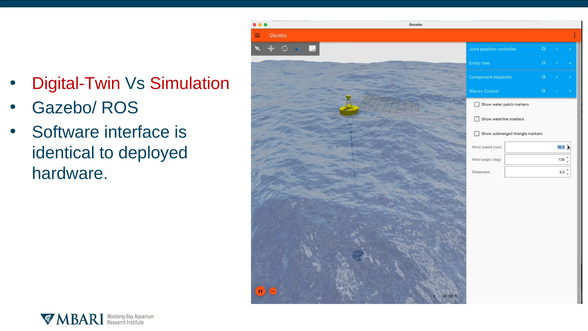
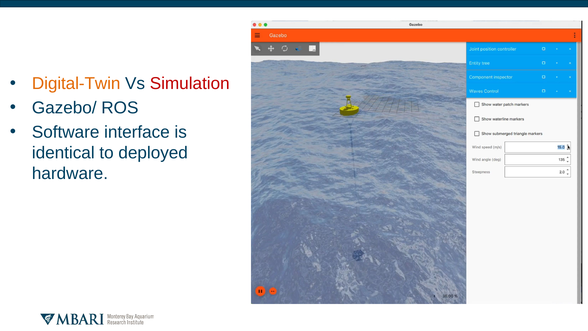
Digital-Twin colour: red -> orange (76, 84)
